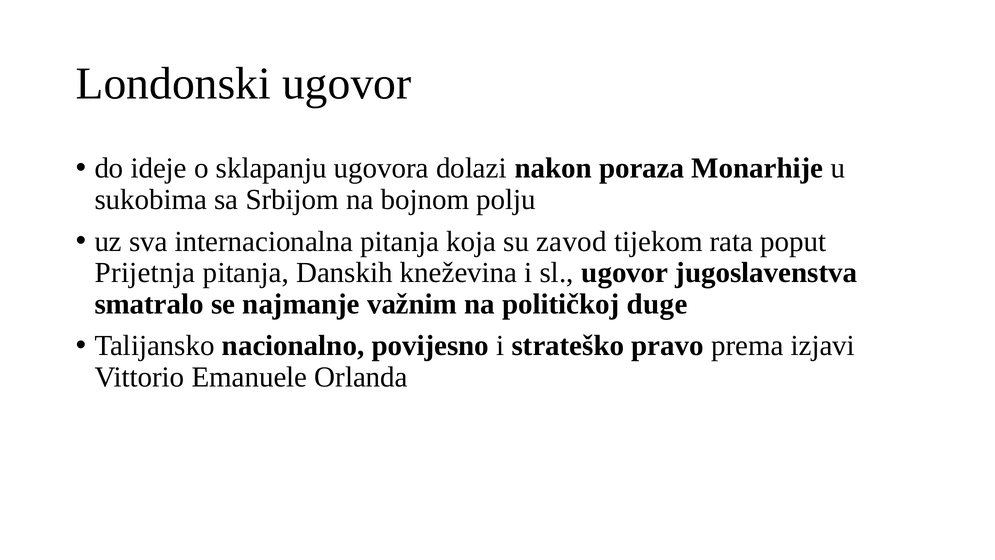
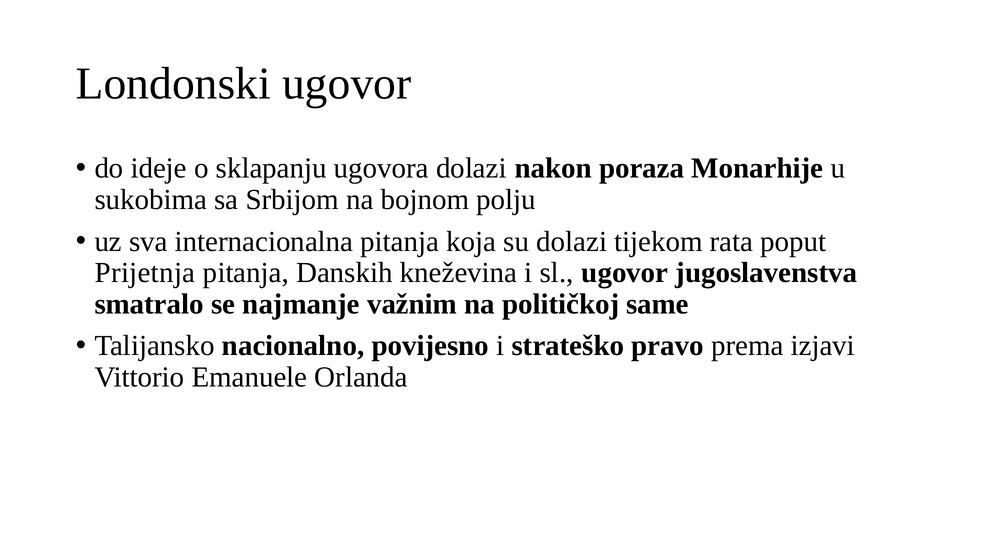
su zavod: zavod -> dolazi (572, 241)
duge: duge -> same (657, 304)
